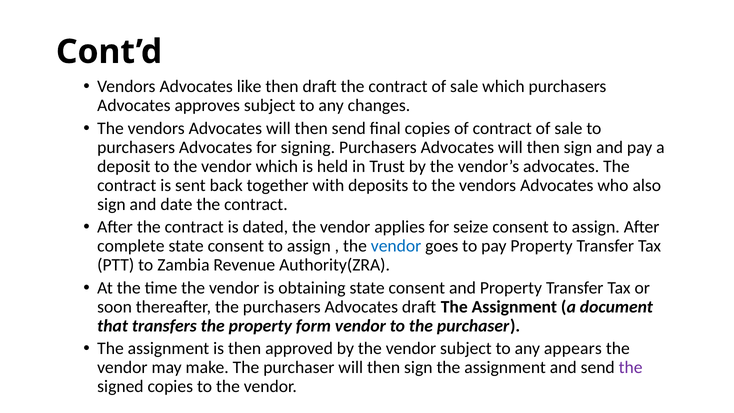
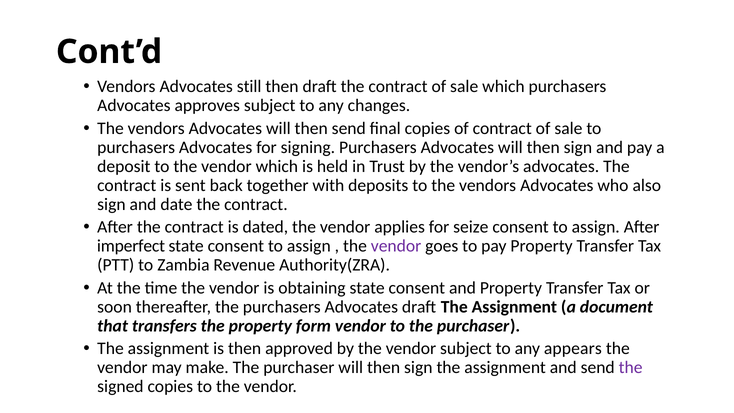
like: like -> still (249, 87)
complete: complete -> imperfect (131, 246)
vendor colour: blue -> purple (396, 246)
